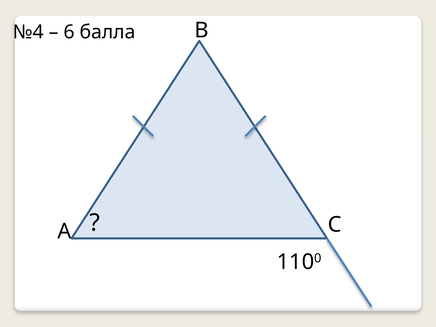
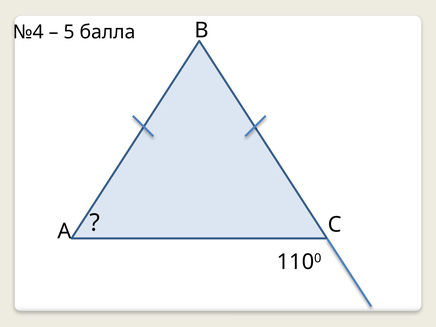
6: 6 -> 5 (69, 32)
